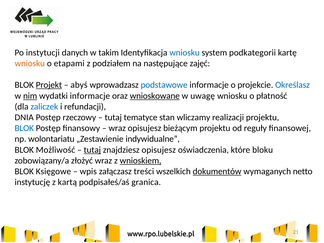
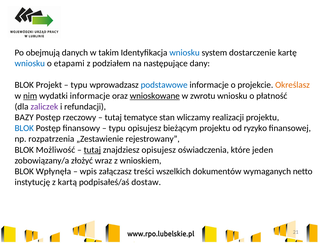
instytucji: instytucji -> obejmują (43, 53)
podkategorii: podkategorii -> dostarczenie (253, 53)
wniosku colour: orange -> blue (30, 63)
zajęć: zajęć -> dany (200, 63)
Projekt underline: present -> none (49, 85)
abyś: abyś -> typu (79, 85)
Określasz colour: blue -> orange (292, 85)
uwagę: uwagę -> zwrotu (203, 96)
zaliczek colour: blue -> purple (44, 107)
DNIA: DNIA -> BAZY (24, 117)
wraz: wraz -> typu (117, 128)
reguły: reguły -> ryzyko (255, 128)
wolontariatu: wolontariatu -> rozpatrzenia (51, 139)
indywidualne: indywidualne -> rejestrowany (153, 139)
bloku: bloku -> jeden (263, 150)
wnioskiem underline: present -> none (141, 161)
Księgowe: Księgowe -> Wpłynęła (53, 171)
dokumentów underline: present -> none (217, 171)
granica: granica -> dostaw (146, 182)
